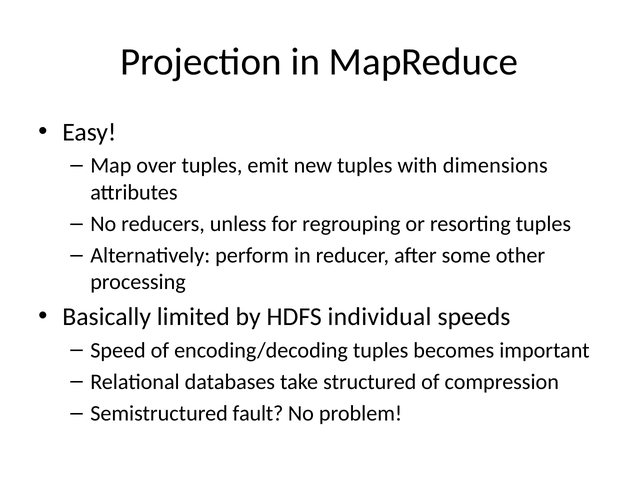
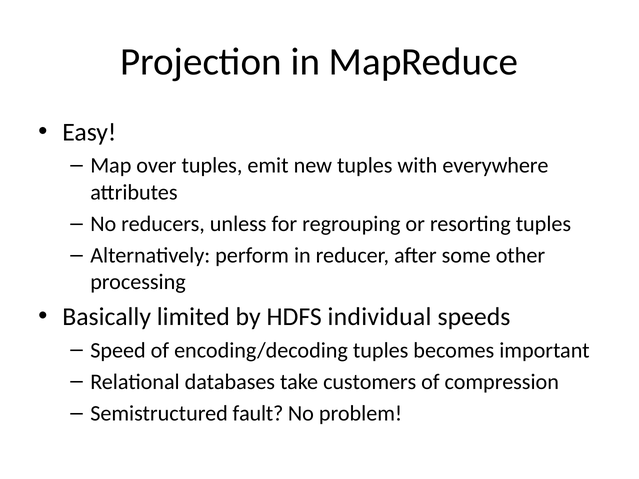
dimensions: dimensions -> everywhere (495, 166)
structured: structured -> customers (370, 382)
